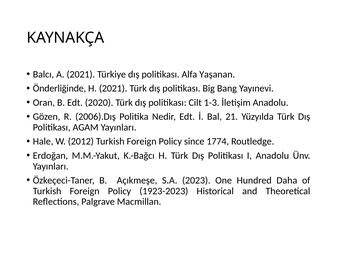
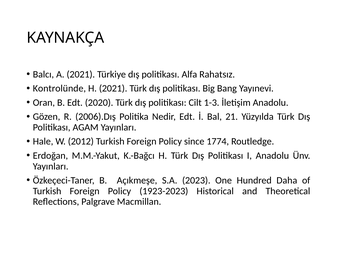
Yaşanan: Yaşanan -> Rahatsız (217, 74)
Önderliğinde: Önderliğinde -> Kontrolünde (59, 88)
